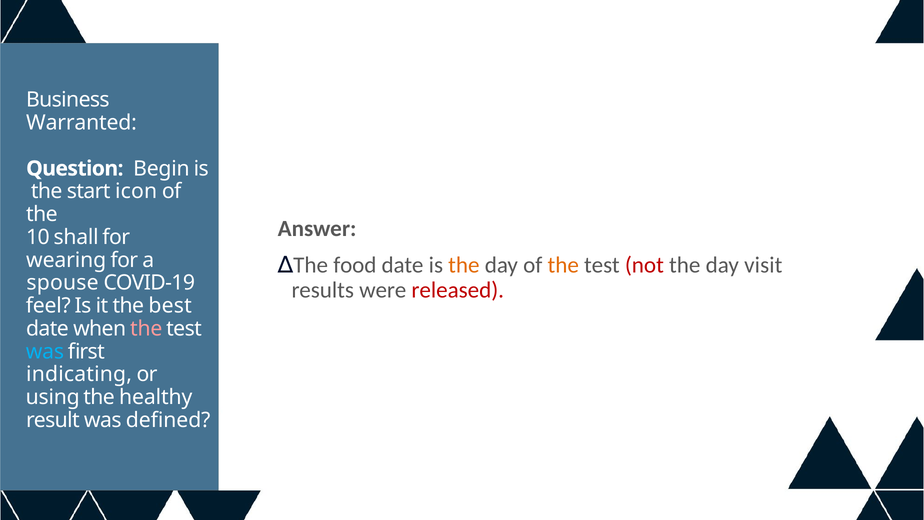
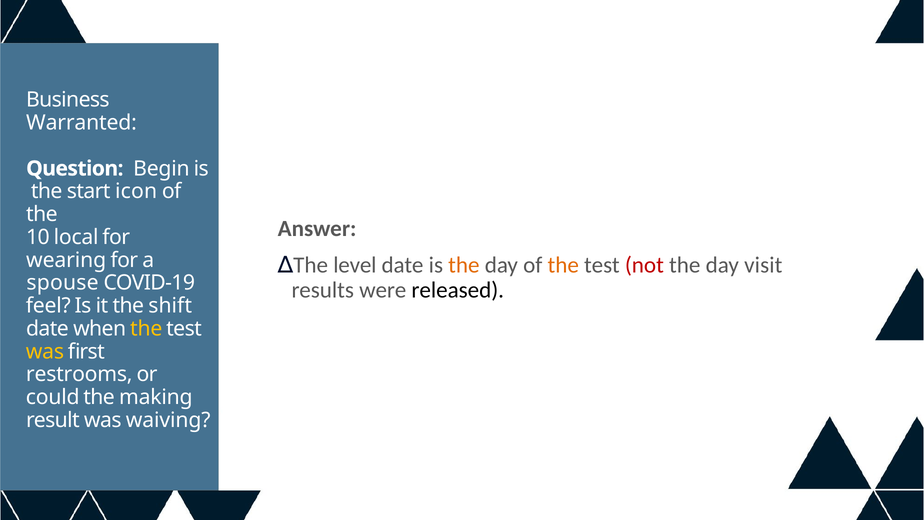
shall: shall -> local (76, 237)
food: food -> level (355, 265)
released colour: red -> black (458, 290)
best: best -> shift (170, 306)
the colour: pink -> yellow (146, 329)
was colour: light blue -> yellow (45, 351)
indicating: indicating -> restrooms (79, 374)
using: using -> could (53, 397)
healthy: healthy -> making (156, 397)
defined: defined -> waiving (168, 420)
